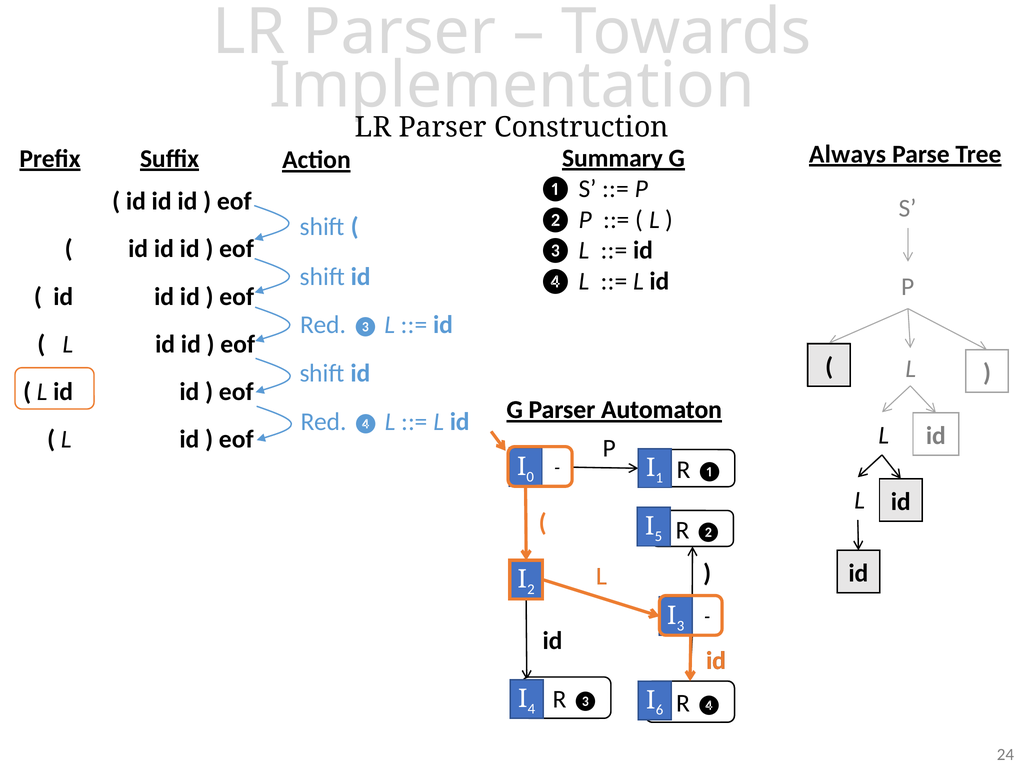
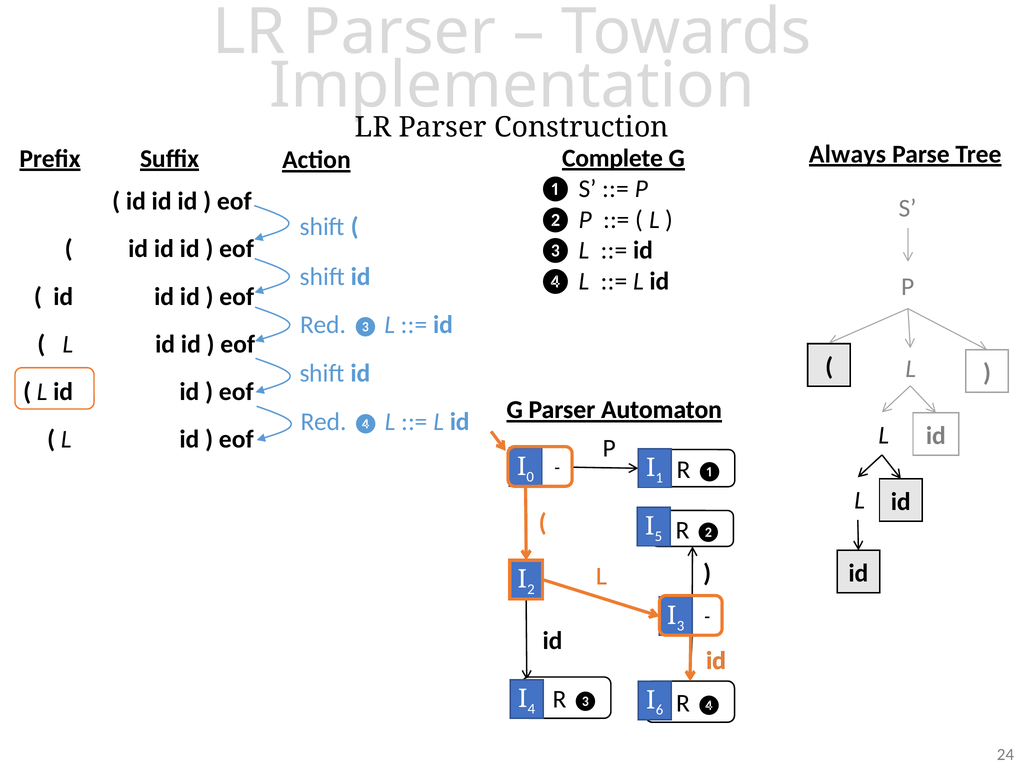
Summary: Summary -> Complete (613, 158)
